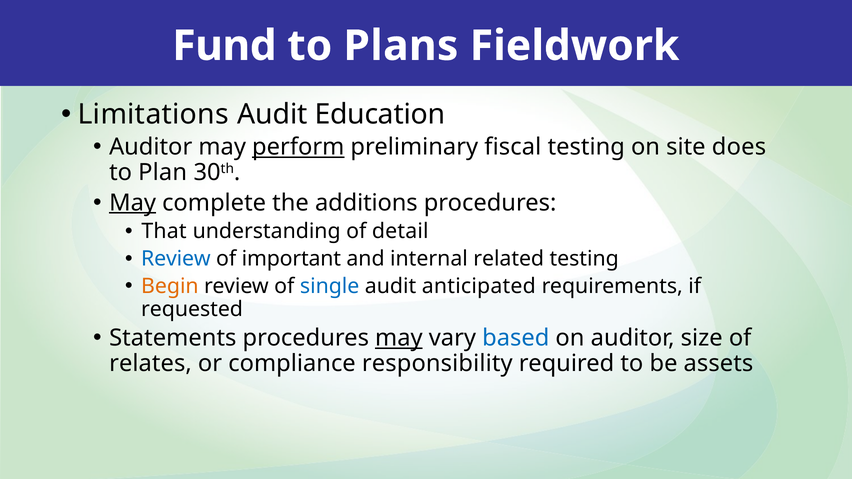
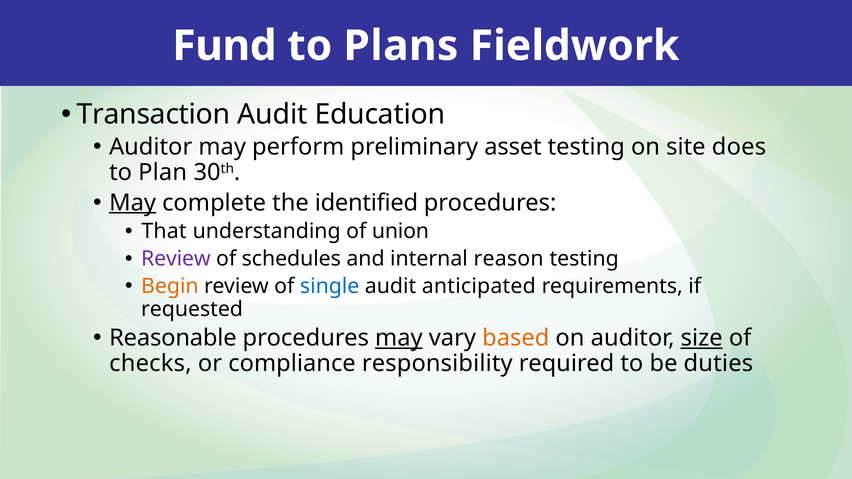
Limitations: Limitations -> Transaction (154, 115)
perform underline: present -> none (298, 147)
fiscal: fiscal -> asset (513, 147)
additions: additions -> identified (366, 203)
detail: detail -> union (400, 232)
Review colour: blue -> purple (176, 259)
important: important -> schedules (291, 259)
related: related -> reason (509, 259)
Statements: Statements -> Reasonable (173, 338)
based colour: blue -> orange (516, 338)
size underline: none -> present (702, 338)
relates: relates -> checks (150, 364)
assets: assets -> duties (718, 364)
